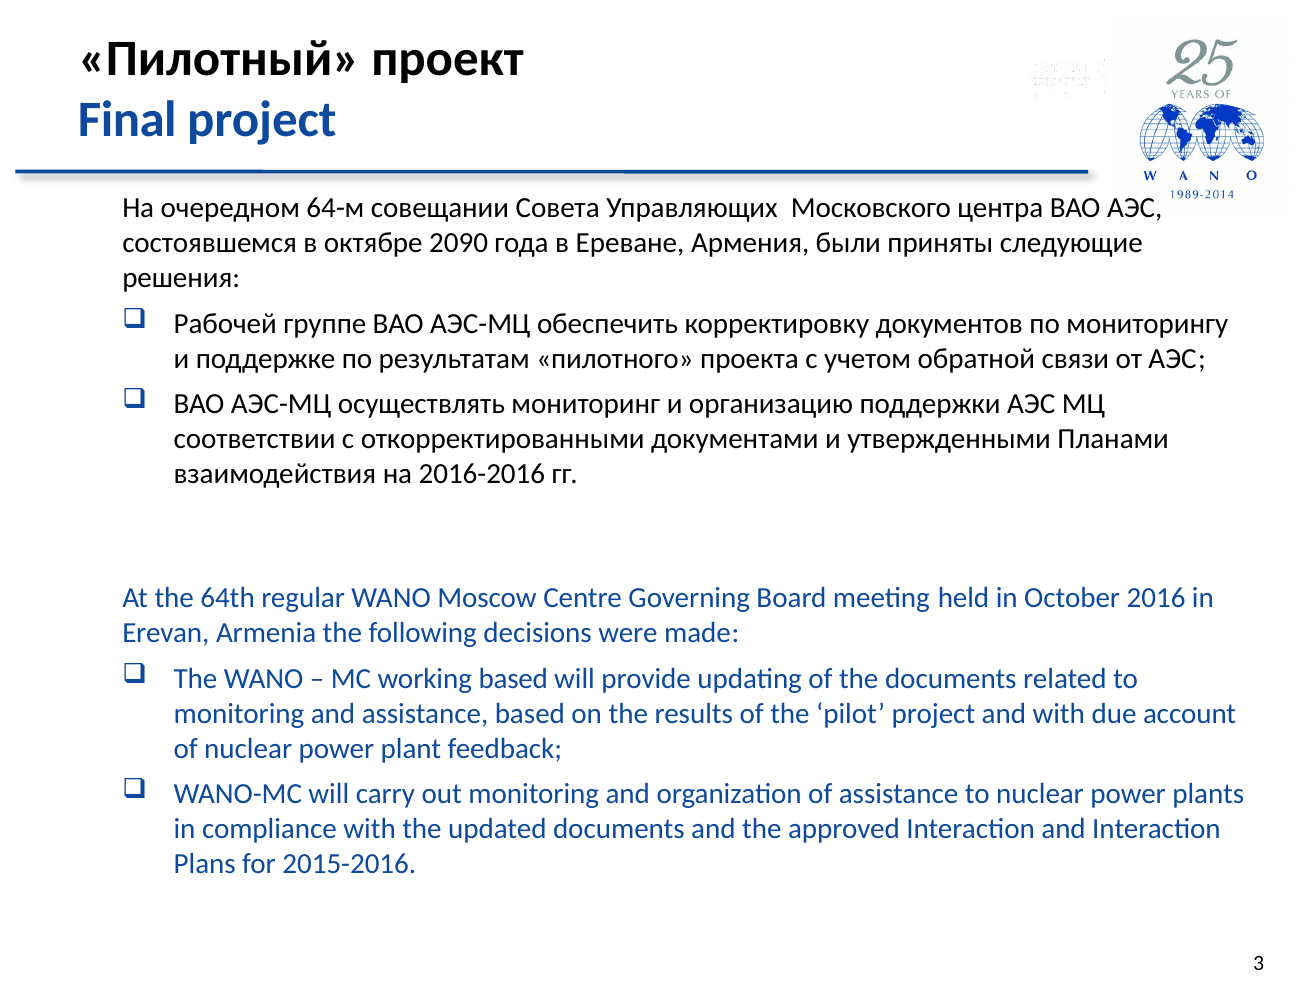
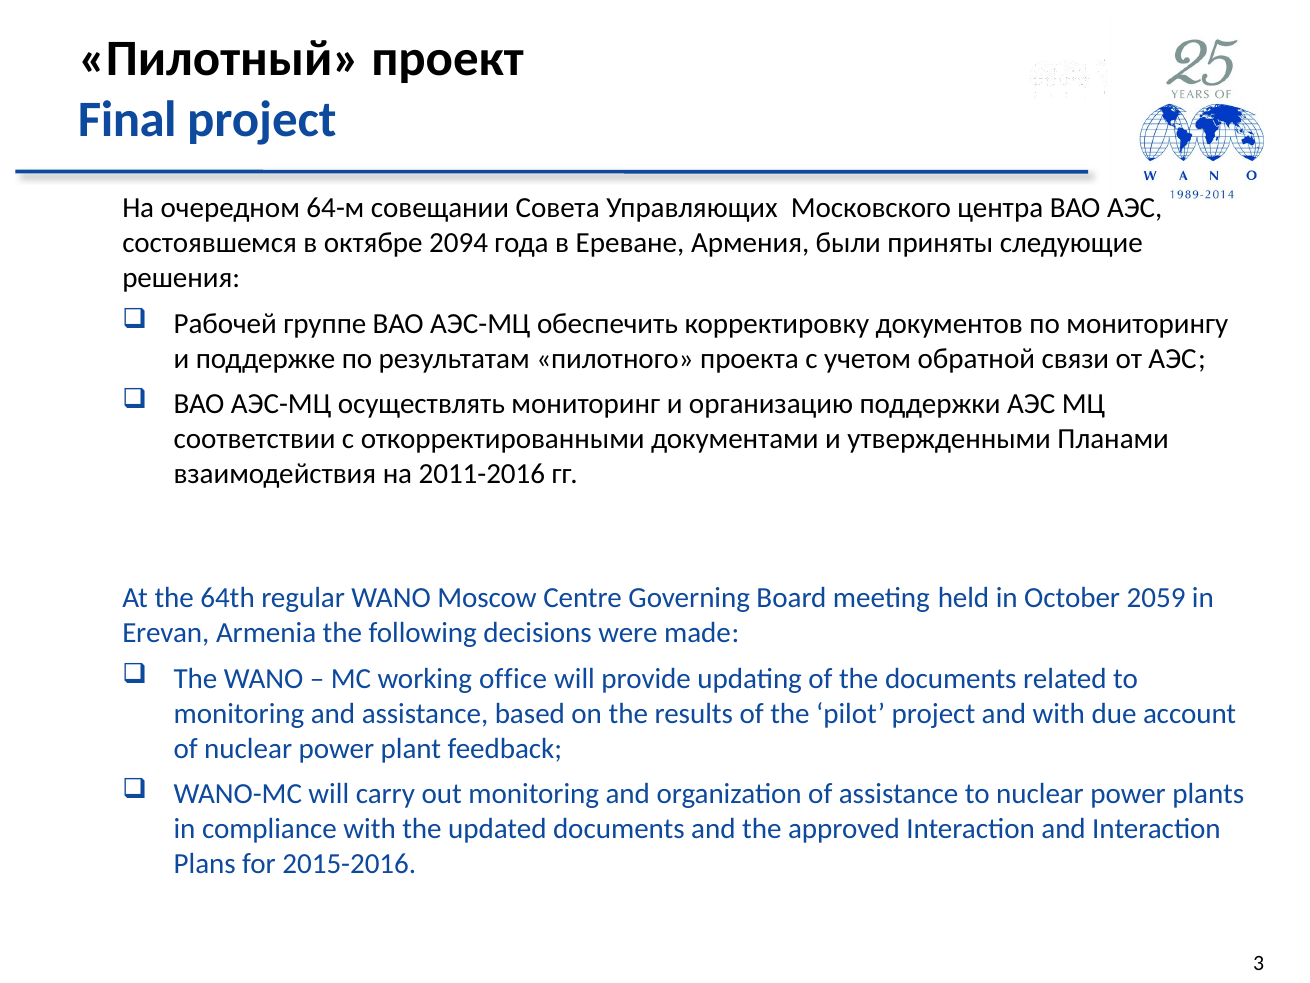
2090: 2090 -> 2094 (459, 243)
2016-2016: 2016-2016 -> 2011-2016 (482, 474)
2016: 2016 -> 2059 (1156, 598)
working based: based -> office (513, 678)
